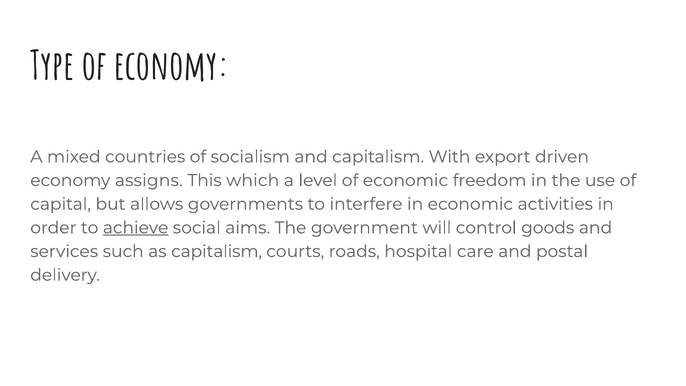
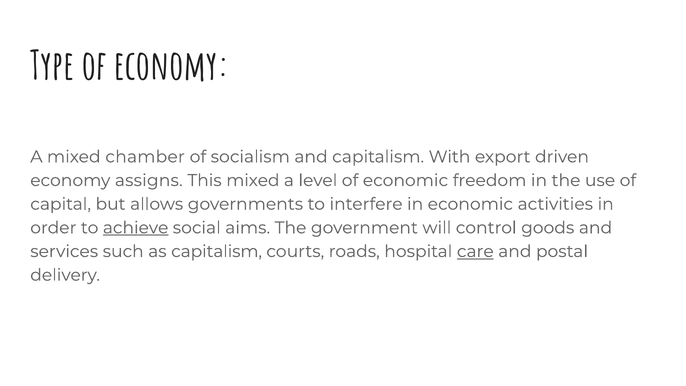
countries: countries -> chamber (145, 157)
This which: which -> mixed (253, 180)
care underline: none -> present (475, 251)
